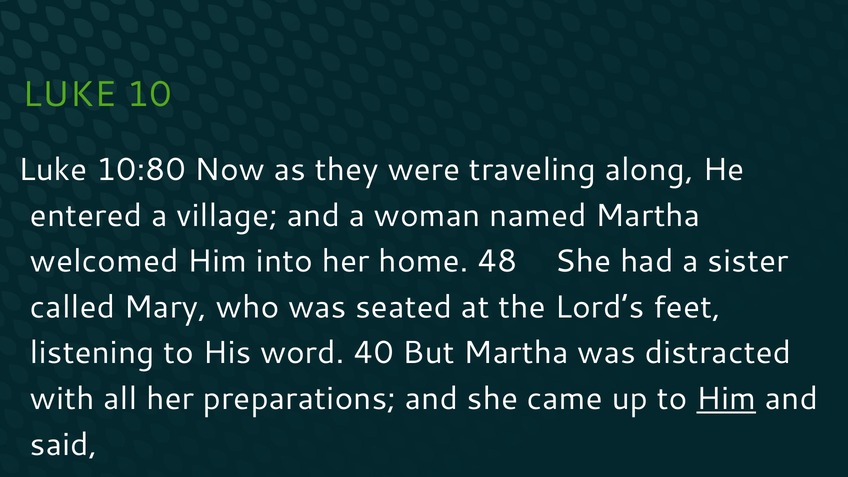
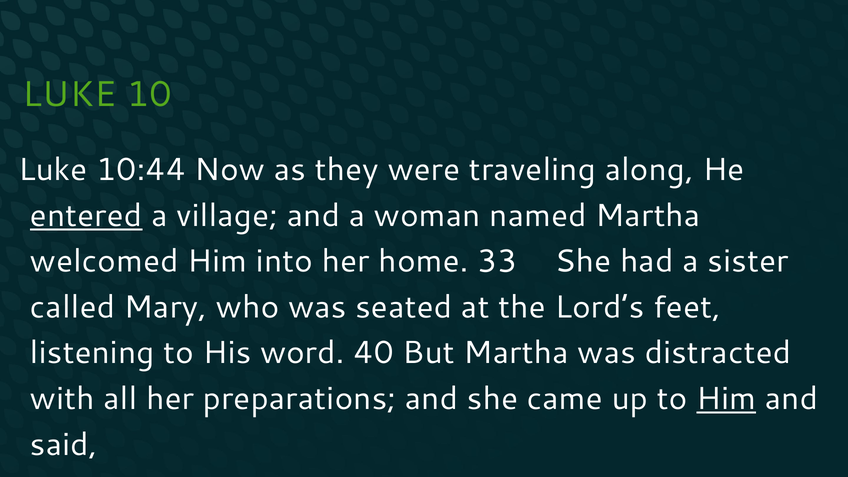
10:80: 10:80 -> 10:44 (141, 170)
entered underline: none -> present (86, 216)
48: 48 -> 33 (497, 261)
